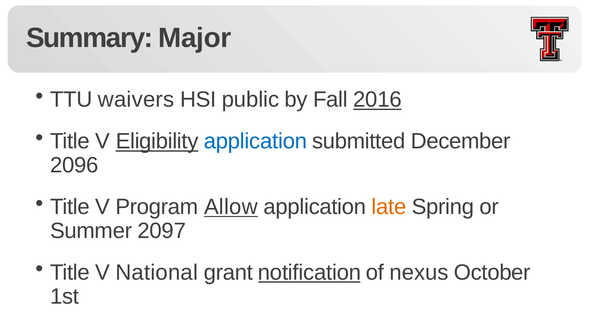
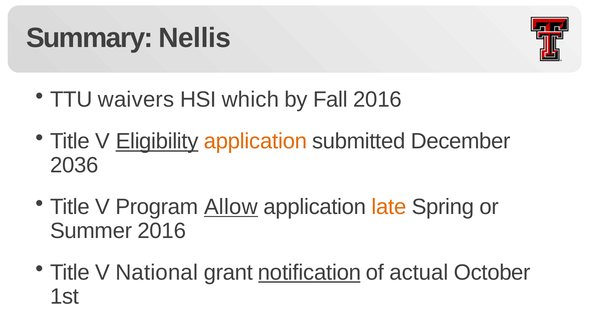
Major: Major -> Nellis (195, 38)
public: public -> which (250, 99)
2016 underline: present -> none (377, 99)
application colour: blue -> orange (255, 141)
2096: 2096 -> 2036 (74, 165)
Summer 2097: 2097 -> 2016 (162, 230)
nexus: nexus -> actual (419, 272)
